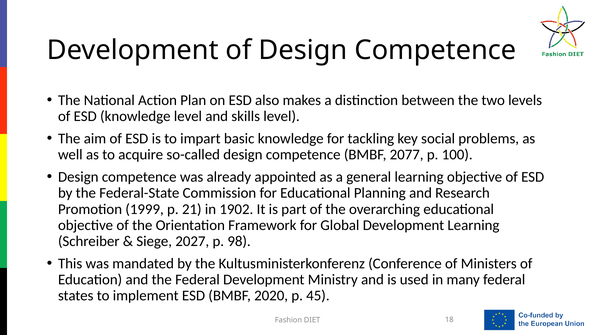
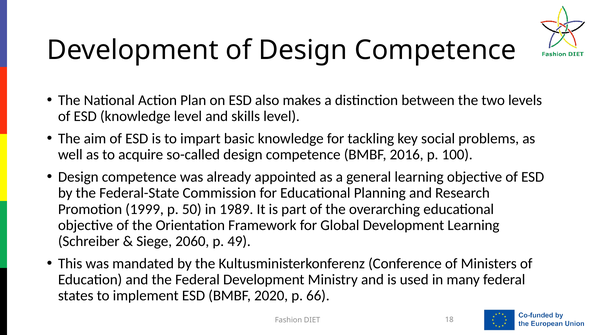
2077: 2077 -> 2016 (407, 155)
21: 21 -> 50 (192, 209)
1902: 1902 -> 1989 (236, 209)
2027: 2027 -> 2060 (192, 241)
98: 98 -> 49 (239, 241)
45: 45 -> 66 (318, 295)
